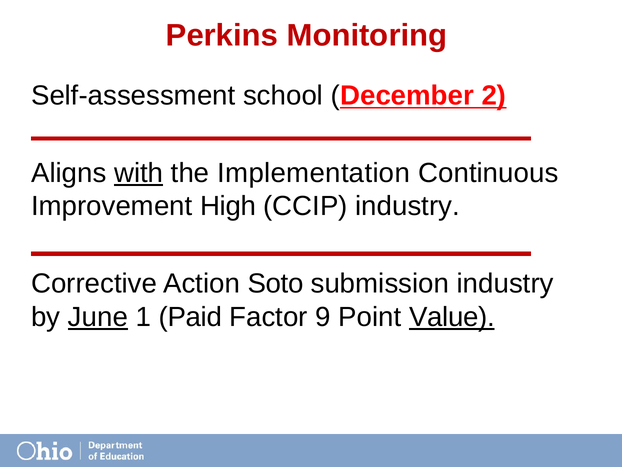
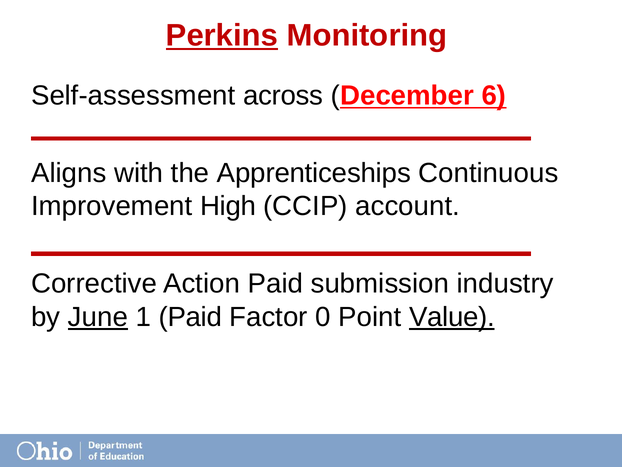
Perkins underline: none -> present (222, 35)
school: school -> across (283, 95)
2: 2 -> 6 (494, 95)
with underline: present -> none (139, 173)
Implementation: Implementation -> Apprenticeships (314, 173)
CCIP industry: industry -> account (408, 206)
Action Soto: Soto -> Paid (275, 284)
9: 9 -> 0 (323, 317)
